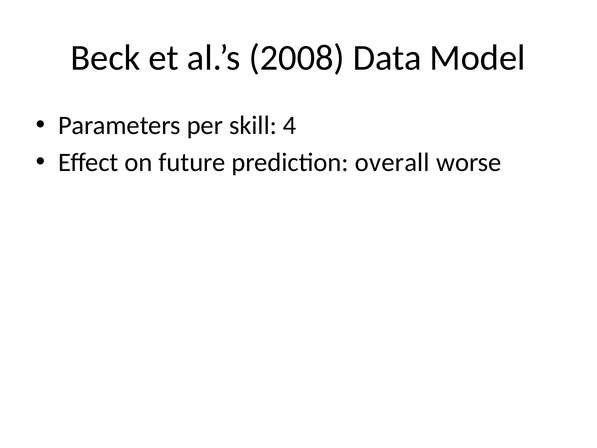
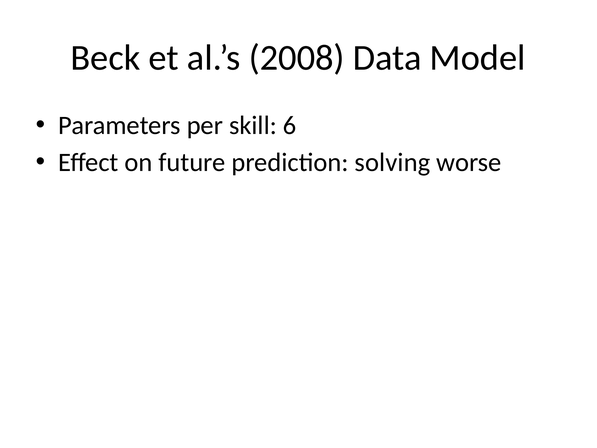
4: 4 -> 6 (290, 125)
overall: overall -> solving (392, 162)
